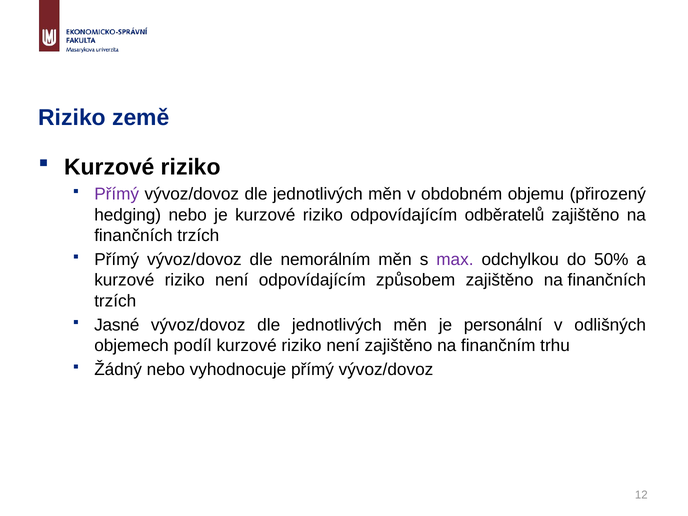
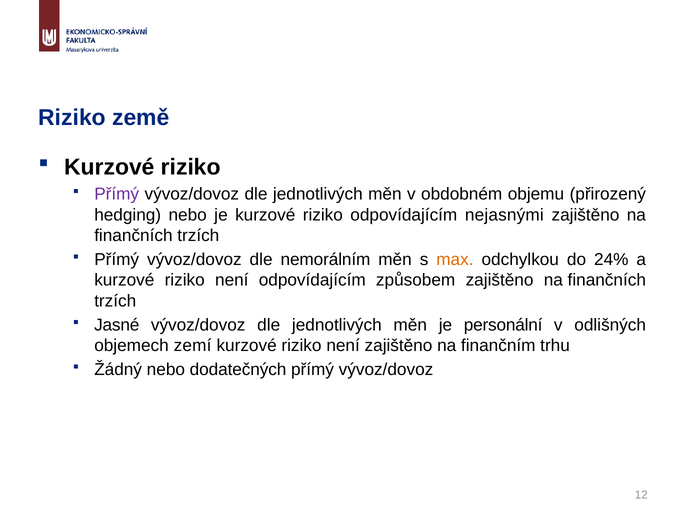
odběratelů: odběratelů -> nejasnými (504, 215)
max colour: purple -> orange (455, 260)
50%: 50% -> 24% (611, 260)
podíl: podíl -> zemí (193, 346)
vyhodnocuje: vyhodnocuje -> dodatečných (238, 370)
